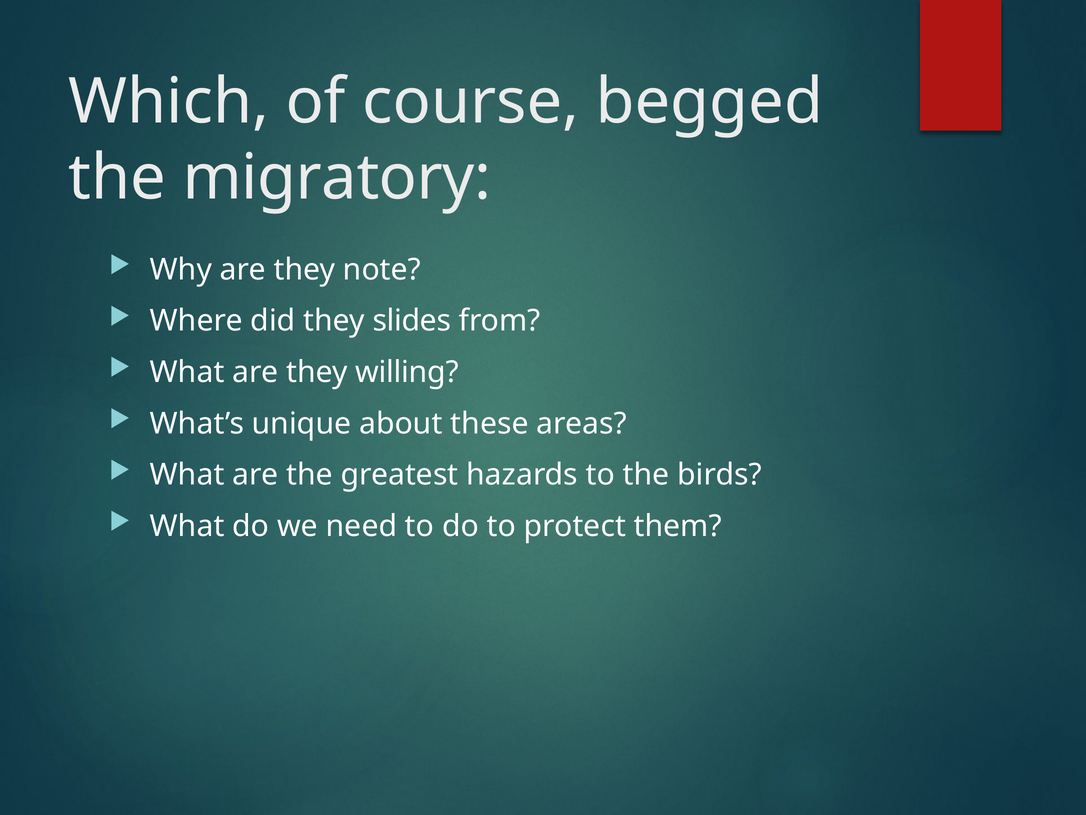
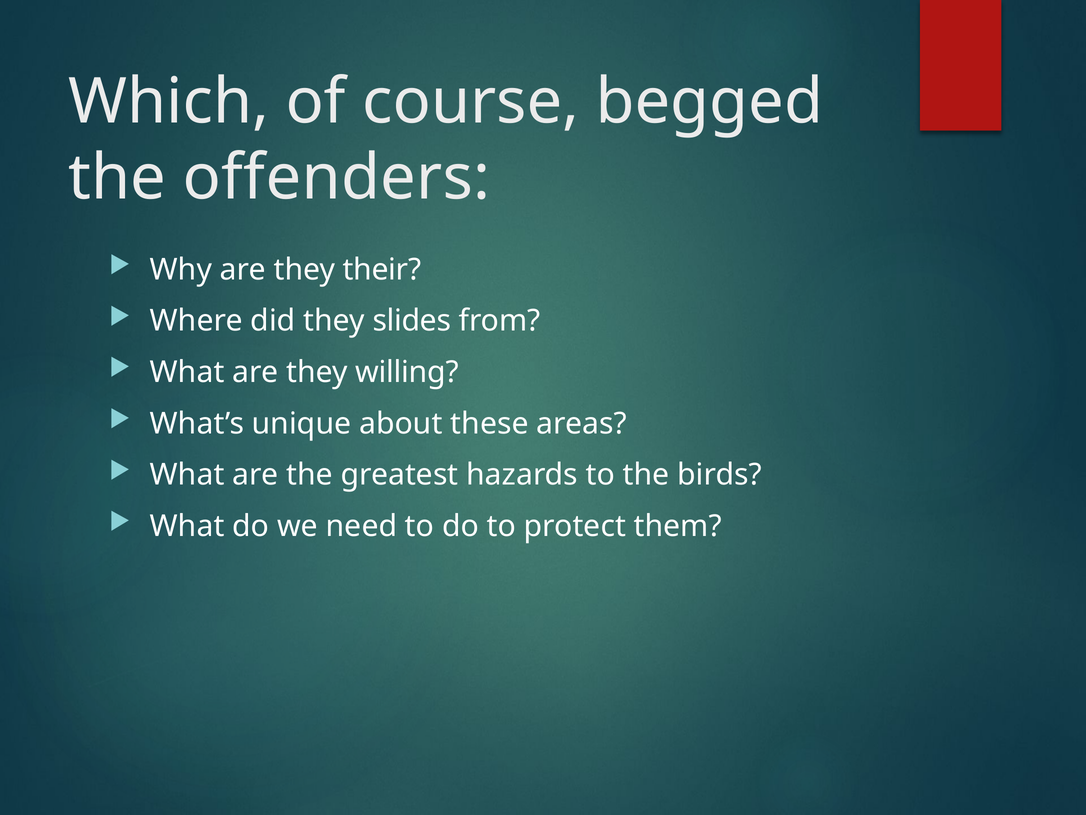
migratory: migratory -> offenders (337, 178)
note: note -> their (382, 269)
